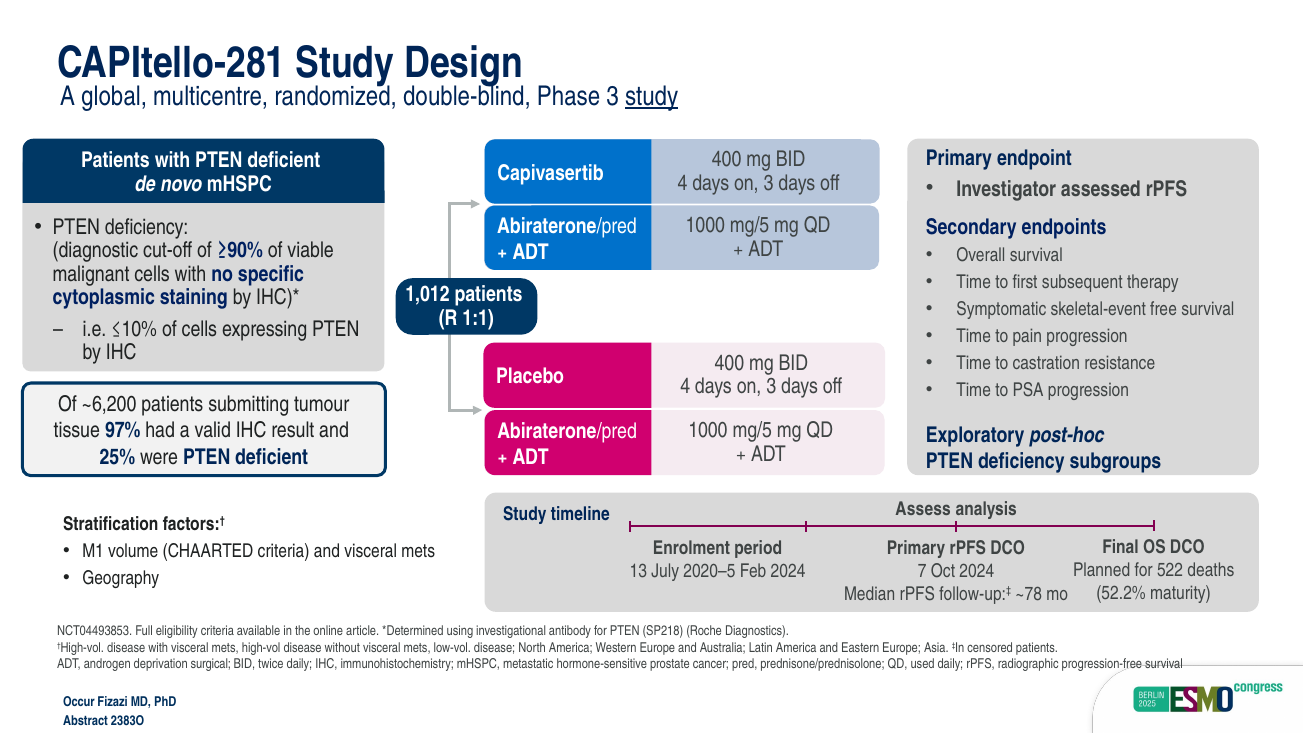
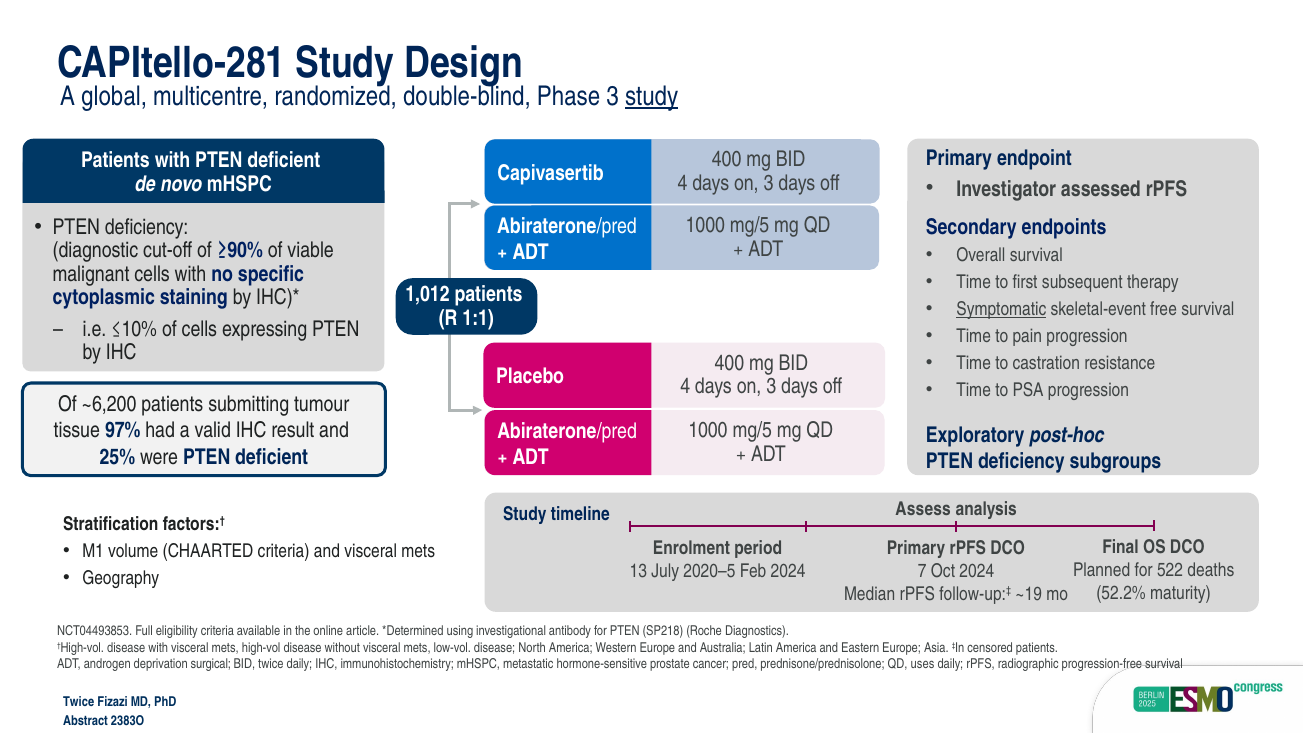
Symptomatic underline: none -> present (1001, 309)
~78: ~78 -> ~19 (1029, 594)
used: used -> uses (922, 664)
Occur: Occur -> Twice (79, 702)
